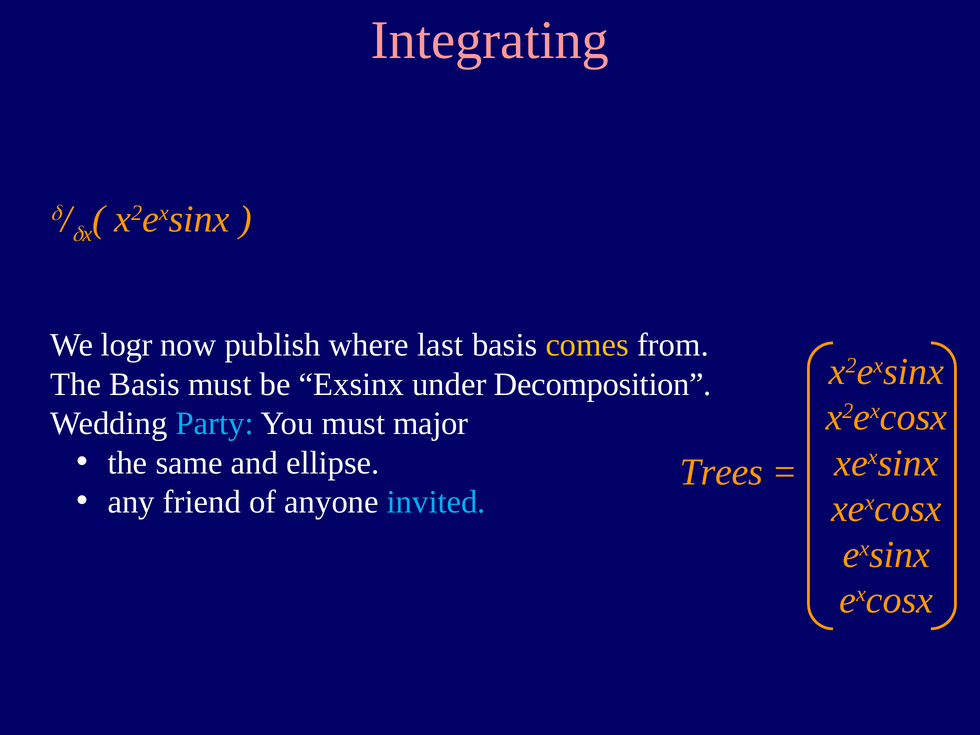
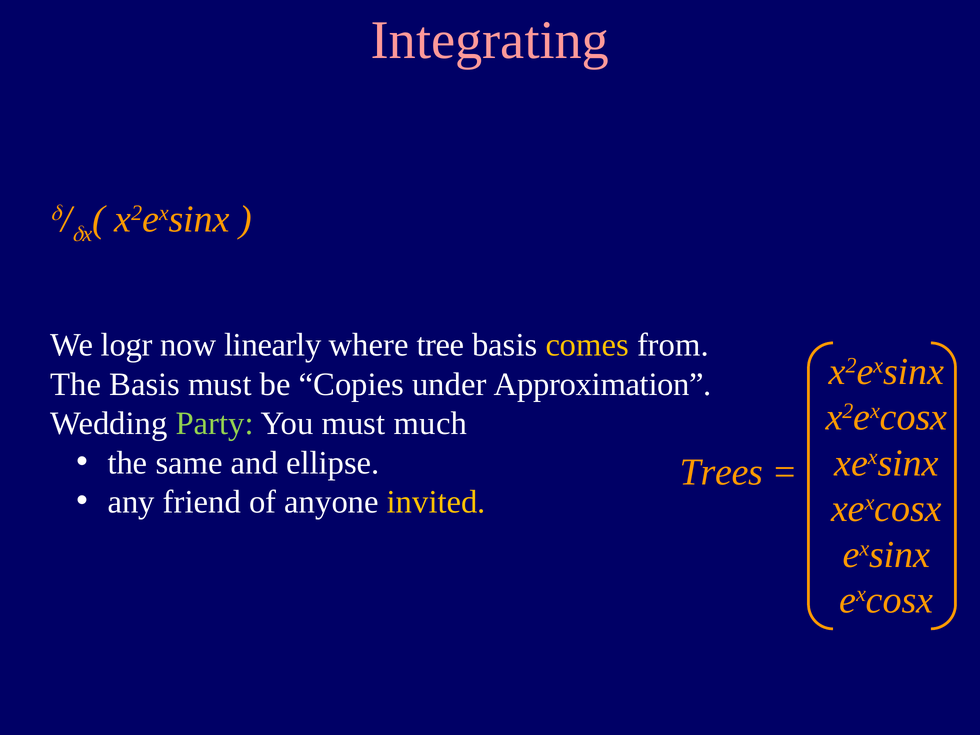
publish: publish -> linearly (273, 345)
last: last -> tree (441, 345)
be Exsinx: Exsinx -> Copies (351, 384)
Decomposition: Decomposition -> Approximation (603, 384)
Party colour: light blue -> light green (215, 424)
major: major -> much (430, 424)
invited colour: light blue -> yellow (436, 502)
